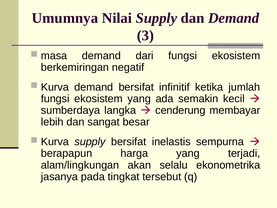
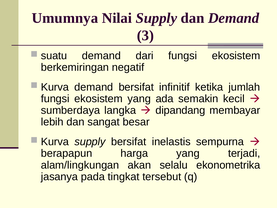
masa: masa -> suatu (54, 56)
cenderung: cenderung -> dipandang (180, 110)
